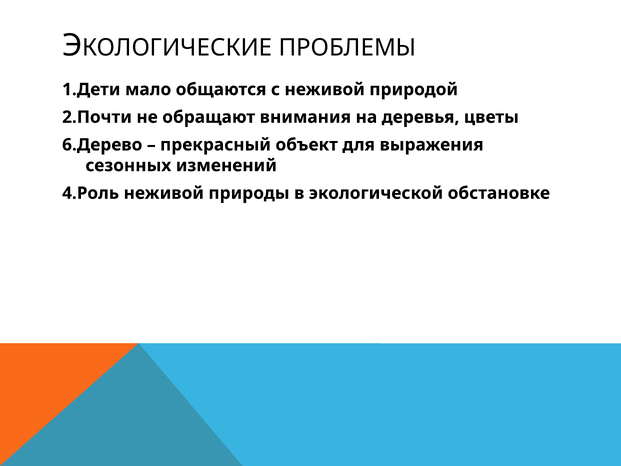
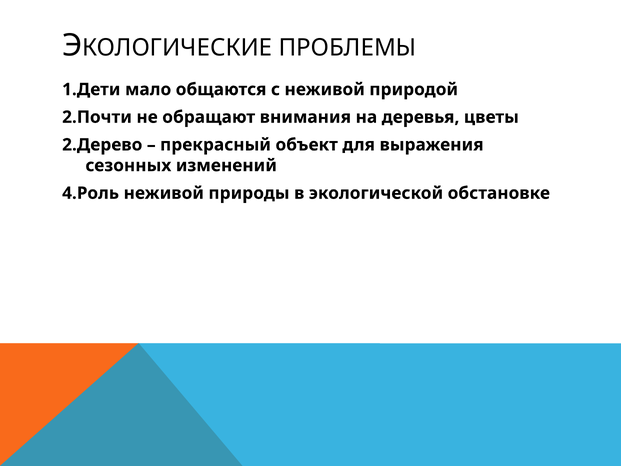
6.Дерево: 6.Дерево -> 2.Дерево (102, 145)
